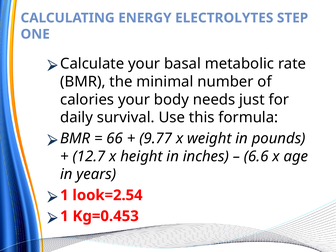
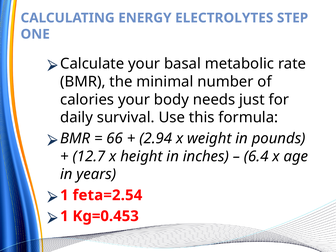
9.77: 9.77 -> 2.94 (156, 138)
6.6: 6.6 -> 6.4 (256, 156)
look=2.54: look=2.54 -> feta=2.54 (107, 195)
